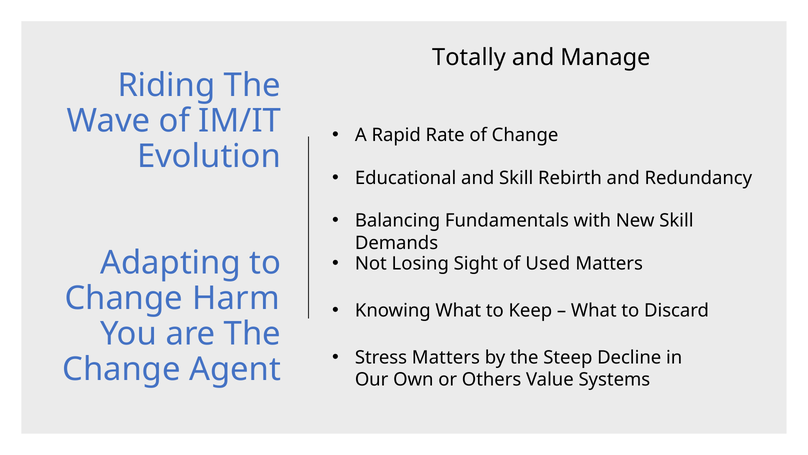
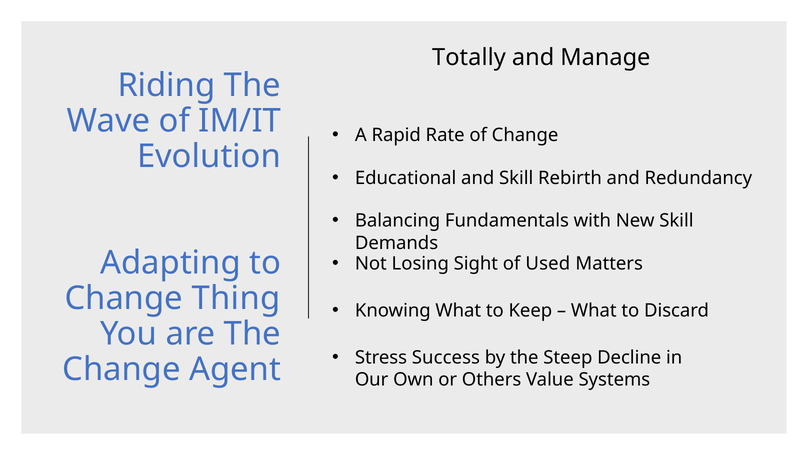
Harm: Harm -> Thing (236, 298)
Stress Matters: Matters -> Success (446, 357)
